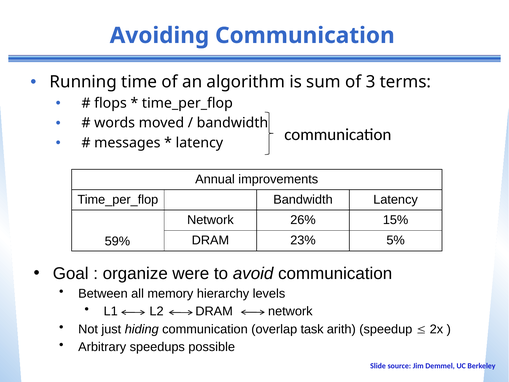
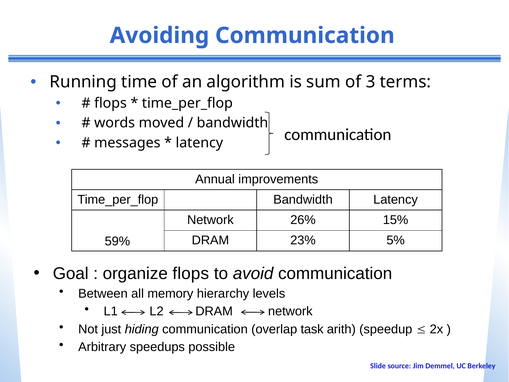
organize were: were -> flops (191, 273)
